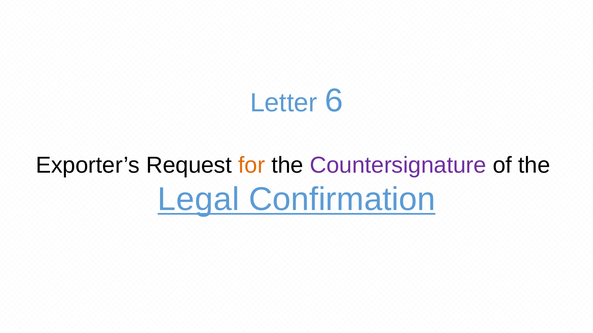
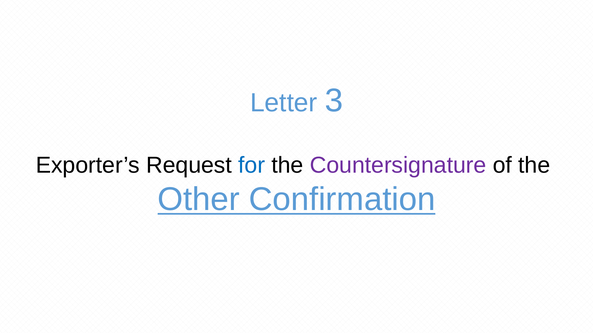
6: 6 -> 3 (334, 101)
for colour: orange -> blue (252, 166)
Legal: Legal -> Other (199, 200)
